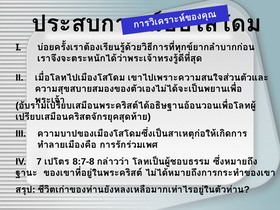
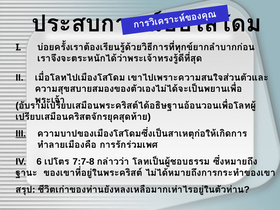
III underline: none -> present (21, 134)
7: 7 -> 6 (39, 162)
8:7-8: 8:7-8 -> 7:7-8 (83, 162)
